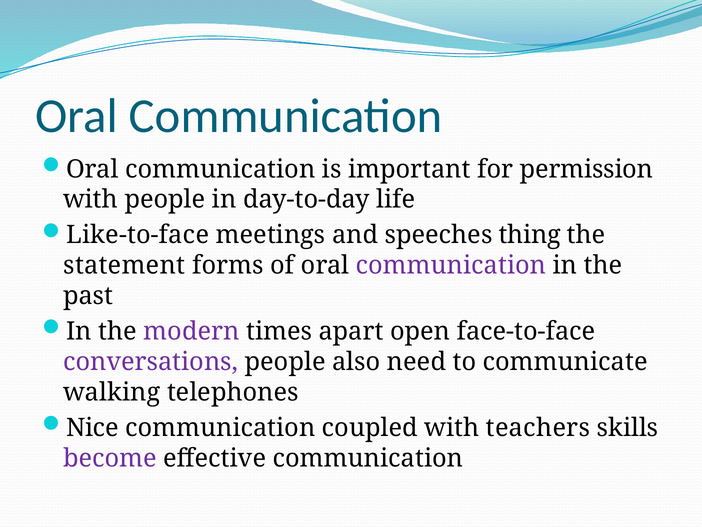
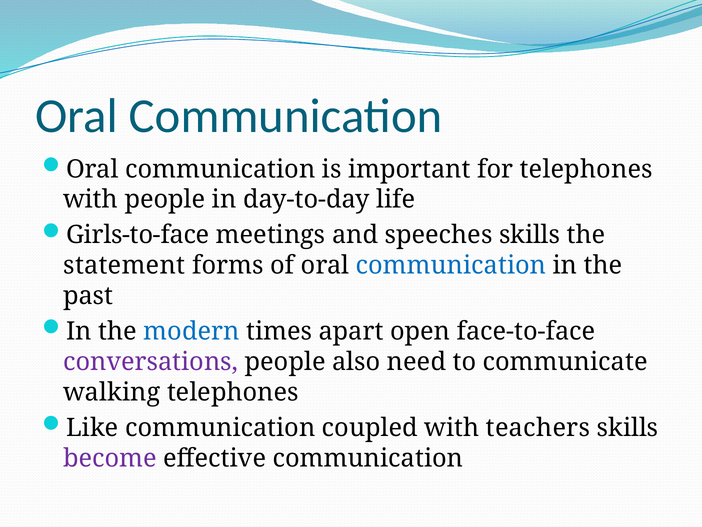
for permission: permission -> telephones (586, 169)
Like-to-face: Like-to-face -> Girls-to-face (138, 235)
speeches thing: thing -> skills (530, 235)
communication colour: purple -> blue (451, 265)
modern colour: purple -> blue (191, 331)
Nice: Nice -> Like (92, 427)
